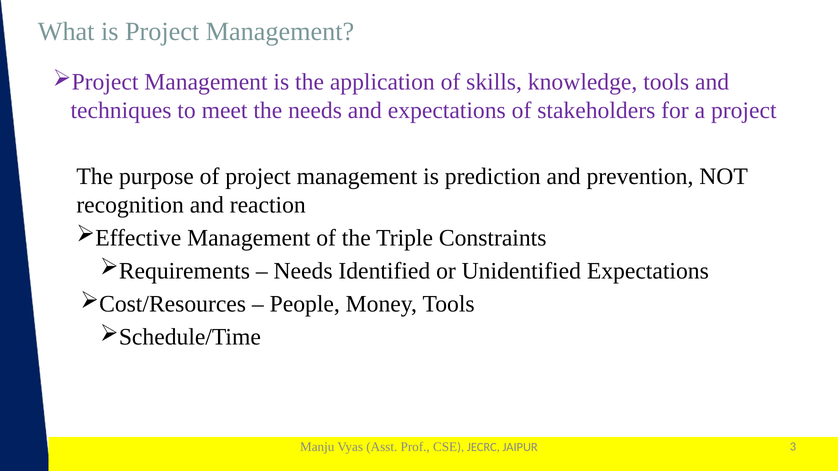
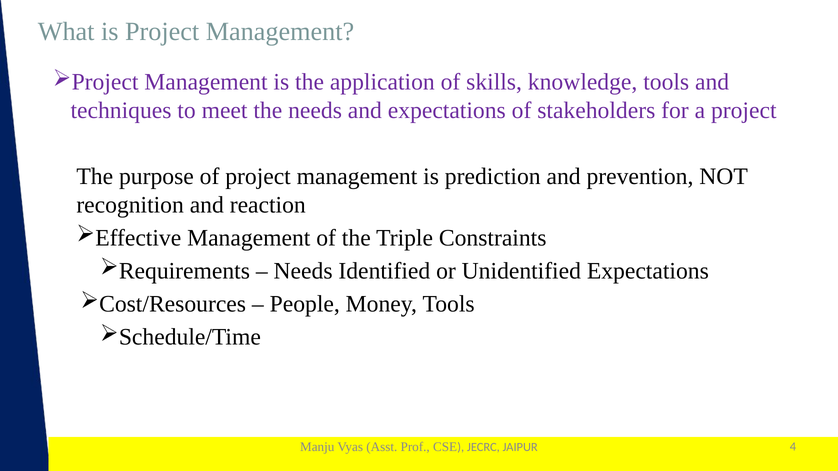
3: 3 -> 4 (793, 447)
